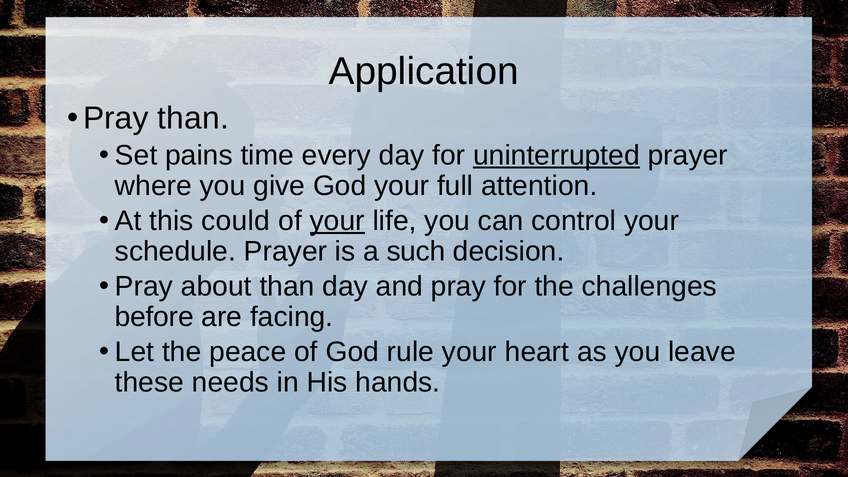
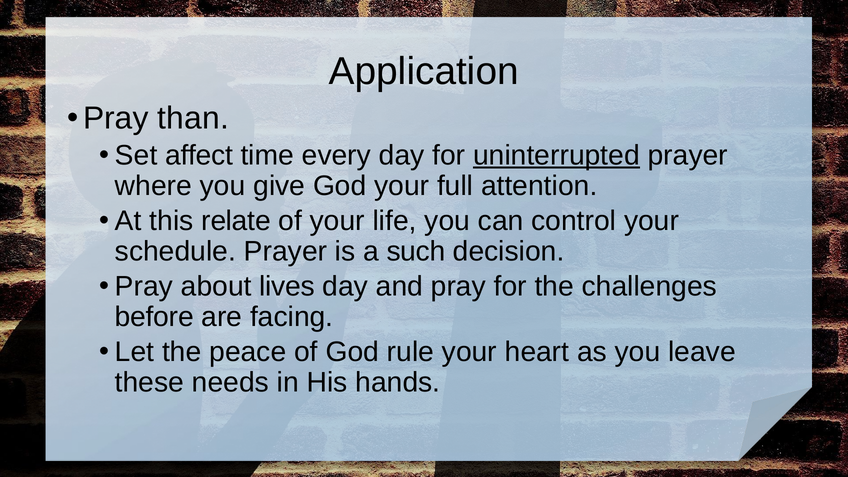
pains: pains -> affect (199, 155)
could: could -> relate (236, 221)
your underline: present -> none (337, 221)
about than: than -> lives (287, 286)
